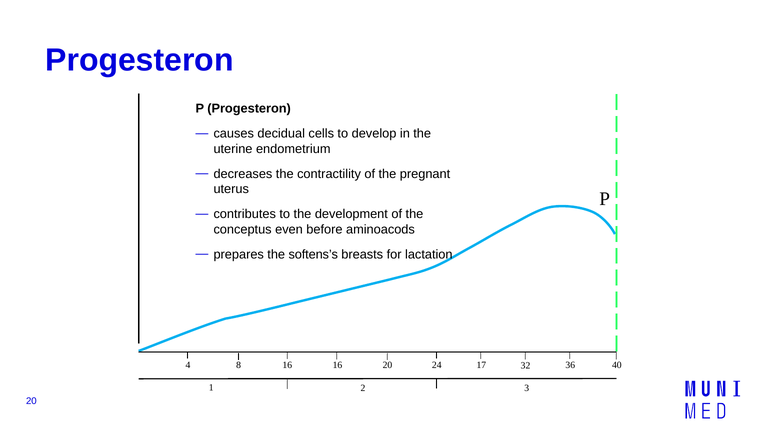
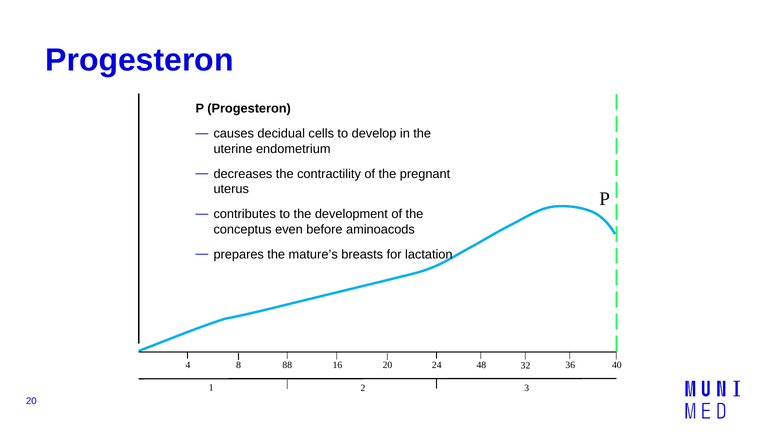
softens’s: softens’s -> mature’s (313, 255)
8 16: 16 -> 88 (287, 365)
17: 17 -> 48 (481, 365)
